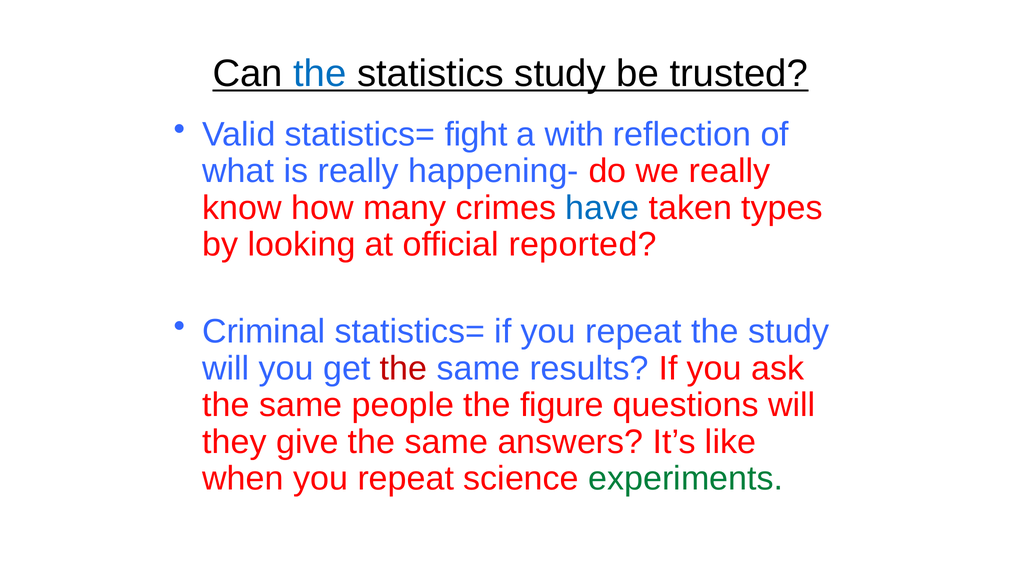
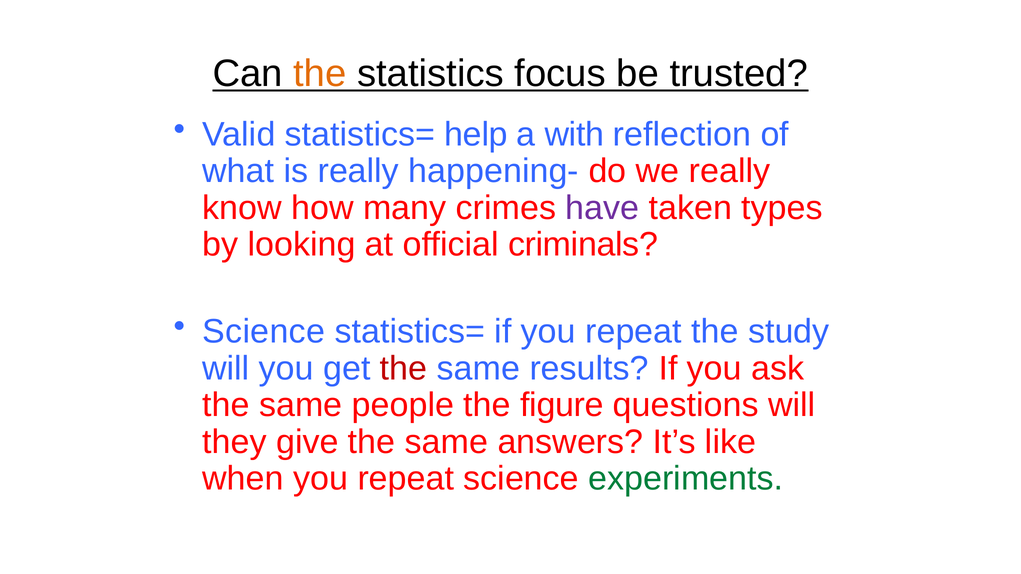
the colour: blue -> orange (320, 74)
statistics study: study -> focus (560, 74)
fight: fight -> help (476, 134)
have colour: blue -> purple (602, 208)
reported: reported -> criminals (583, 245)
Criminal: Criminal -> Science (264, 332)
